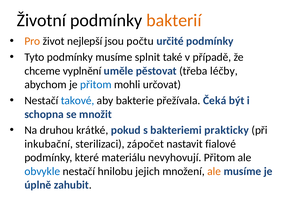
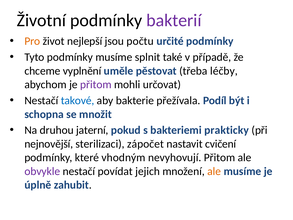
bakterií colour: orange -> purple (174, 20)
přitom colour: blue -> purple (96, 84)
Čeká: Čeká -> Podíl (215, 100)
krátké: krátké -> jaterní (92, 130)
inkubační: inkubační -> nejnovější (49, 144)
fialové: fialové -> cvičení (221, 144)
materiálu: materiálu -> vhodným (123, 157)
obvykle colour: blue -> purple (42, 171)
hnilobu: hnilobu -> povídat (115, 171)
